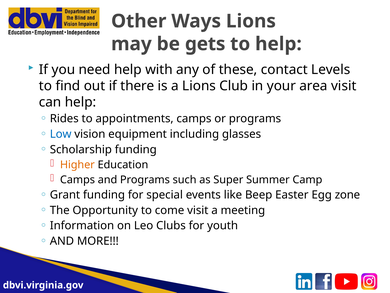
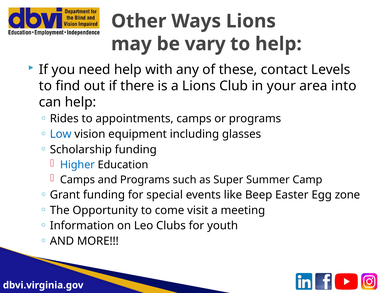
gets: gets -> vary (205, 44)
area visit: visit -> into (344, 86)
Higher colour: orange -> blue (77, 165)
